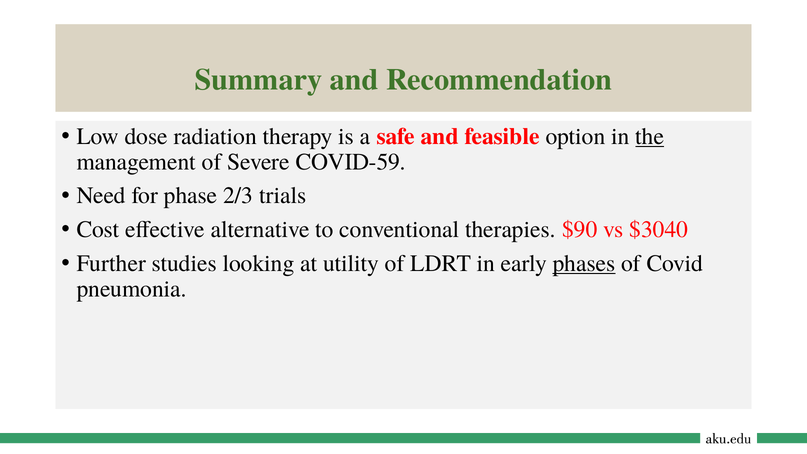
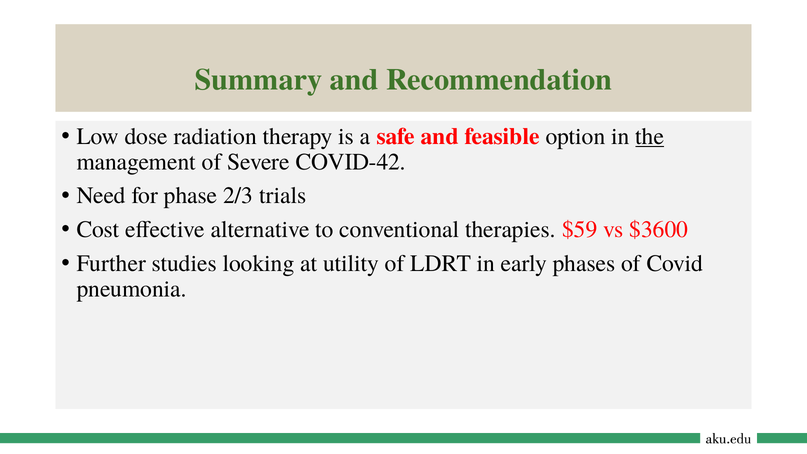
COVID-59: COVID-59 -> COVID-42 (351, 162)
$90: $90 -> $59 (580, 229)
$3040: $3040 -> $3600 (659, 229)
phases underline: present -> none (584, 263)
